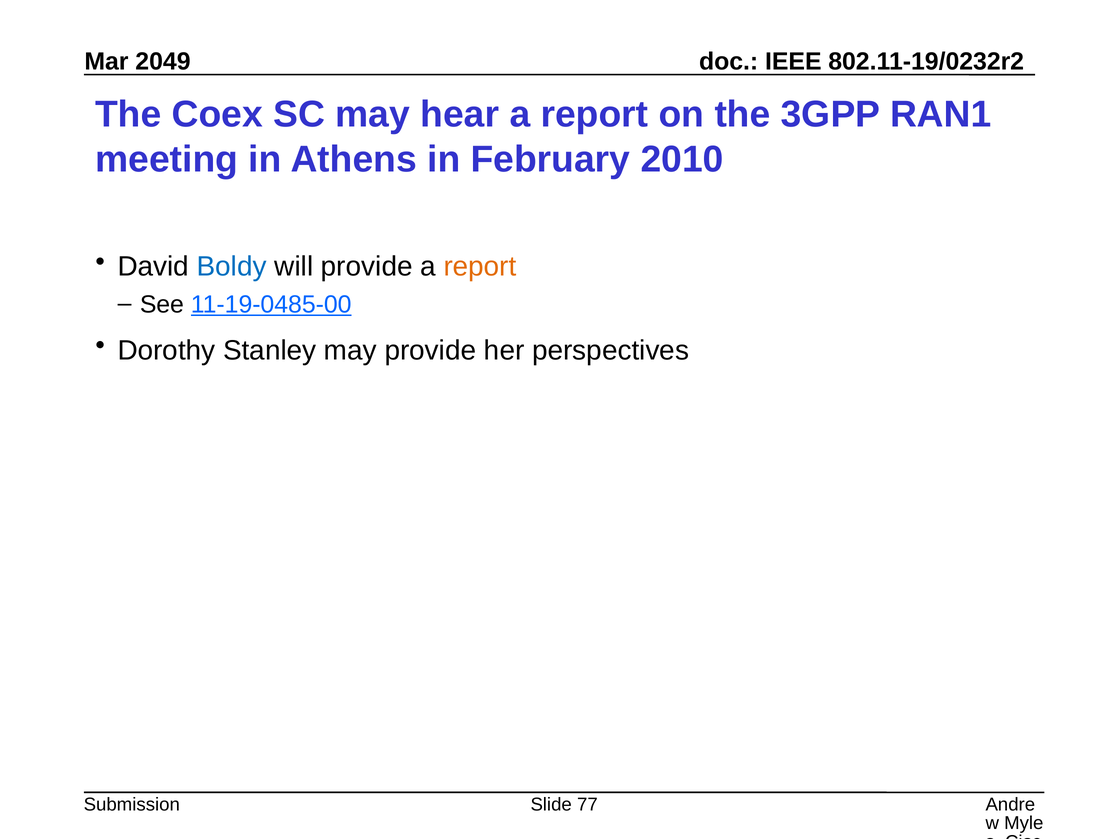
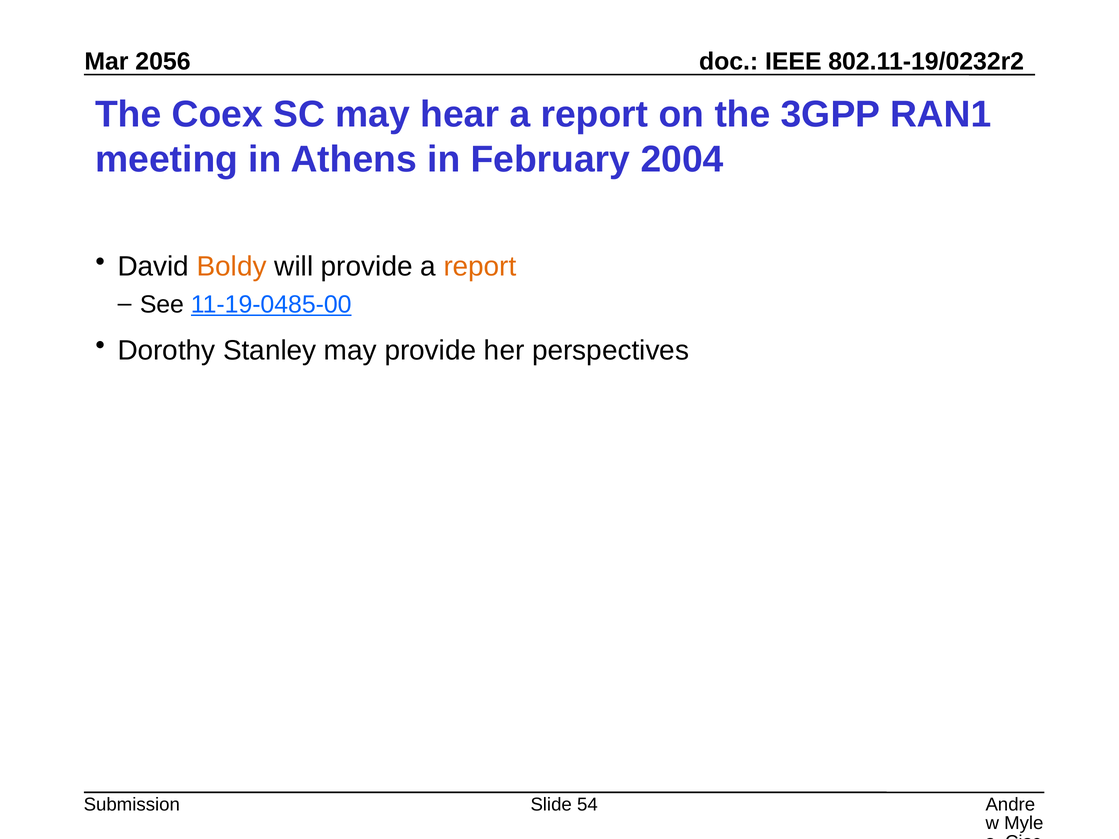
2049: 2049 -> 2056 (163, 61)
2010: 2010 -> 2004 (682, 159)
Boldy colour: blue -> orange (232, 267)
77: 77 -> 54 (587, 805)
